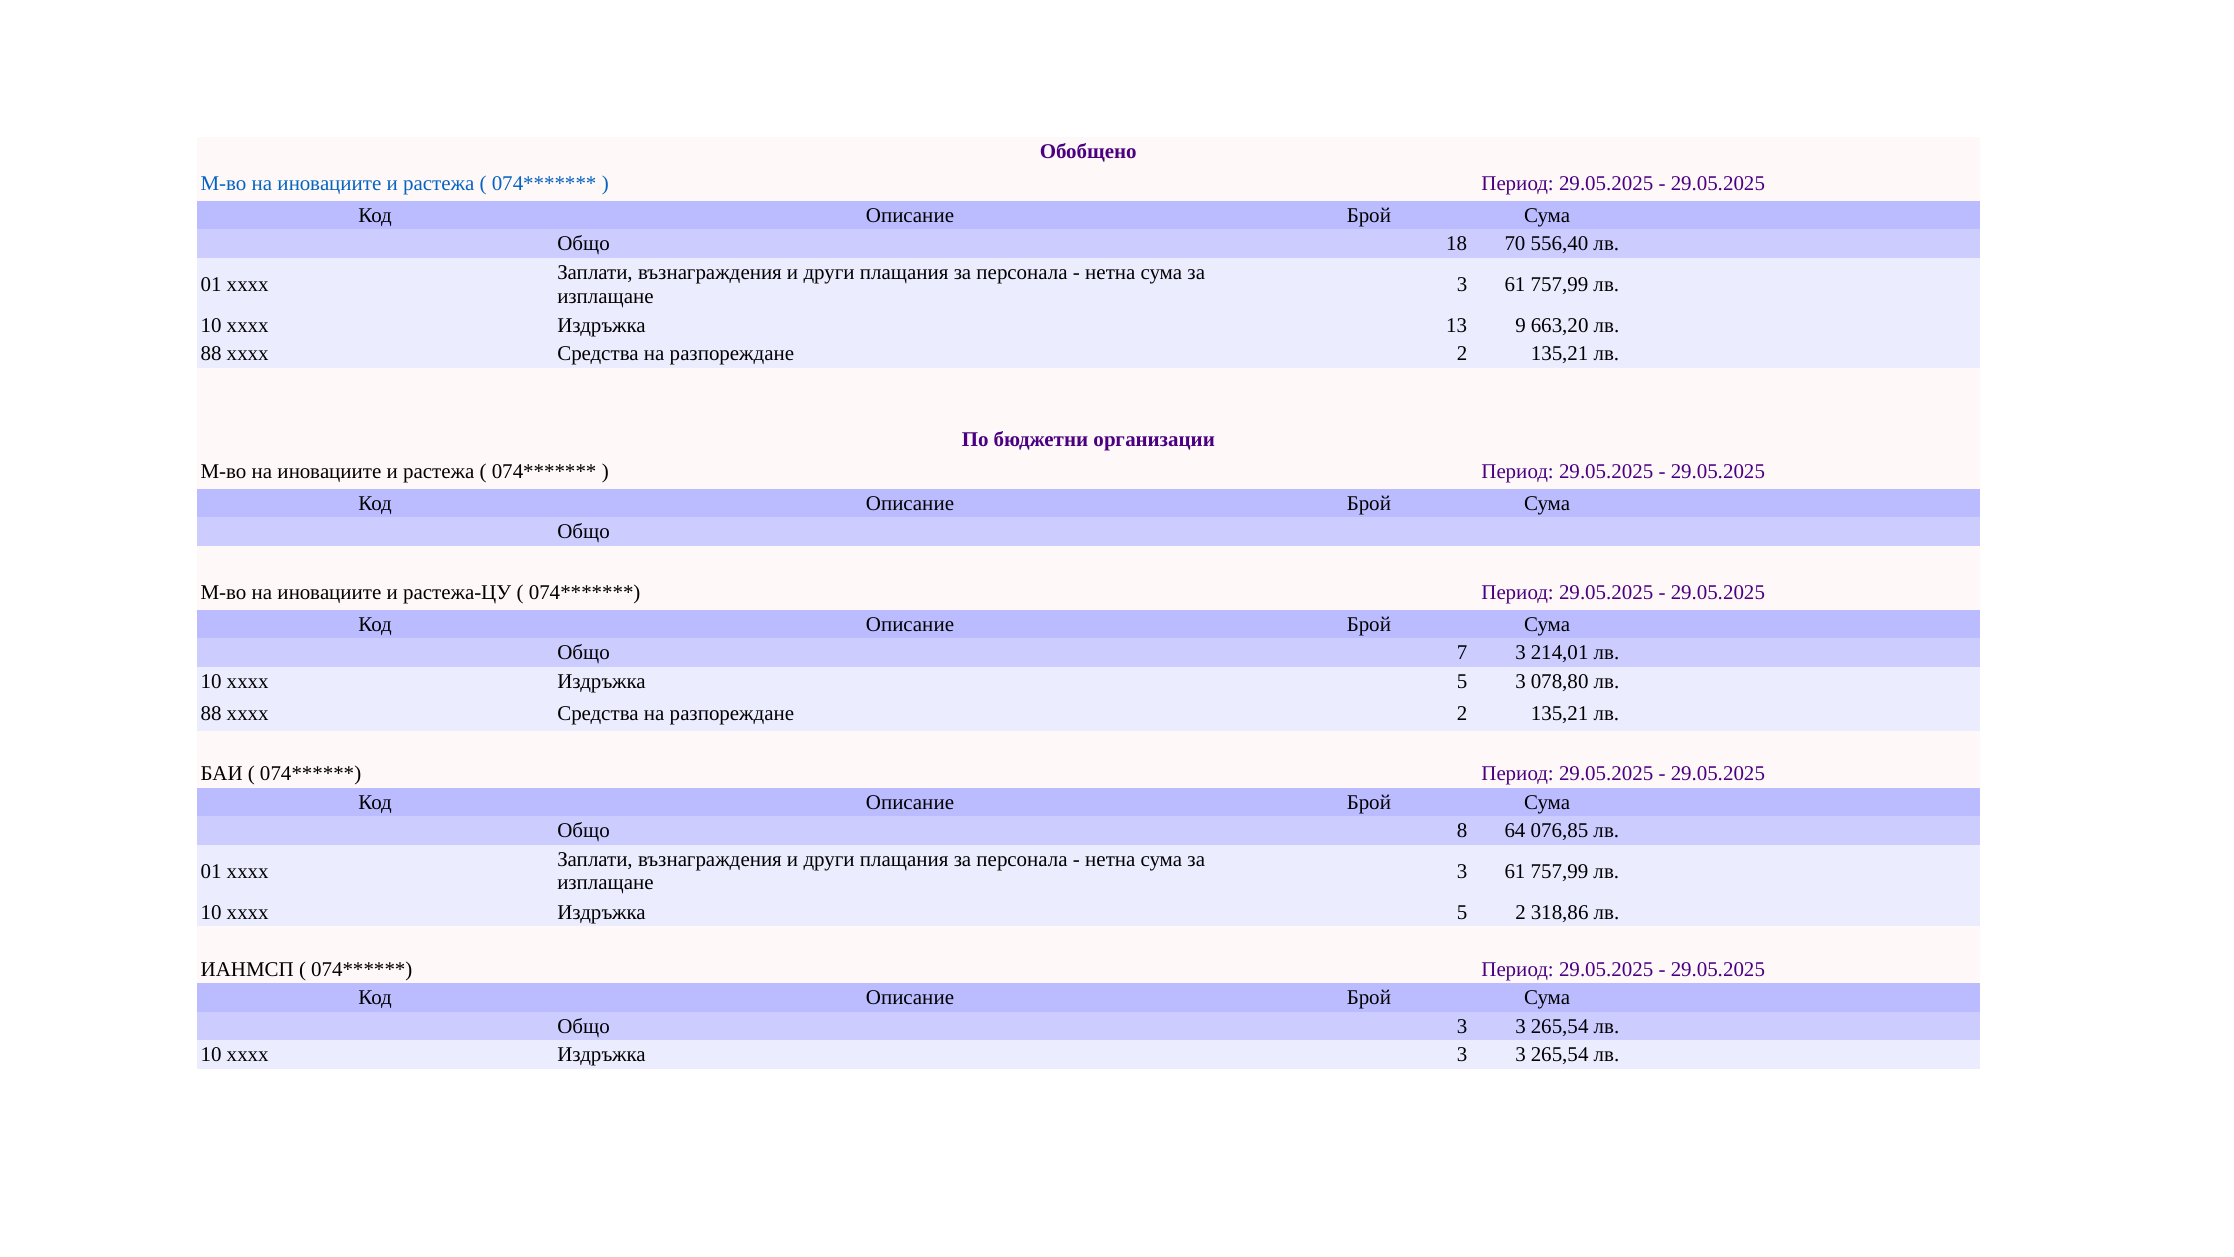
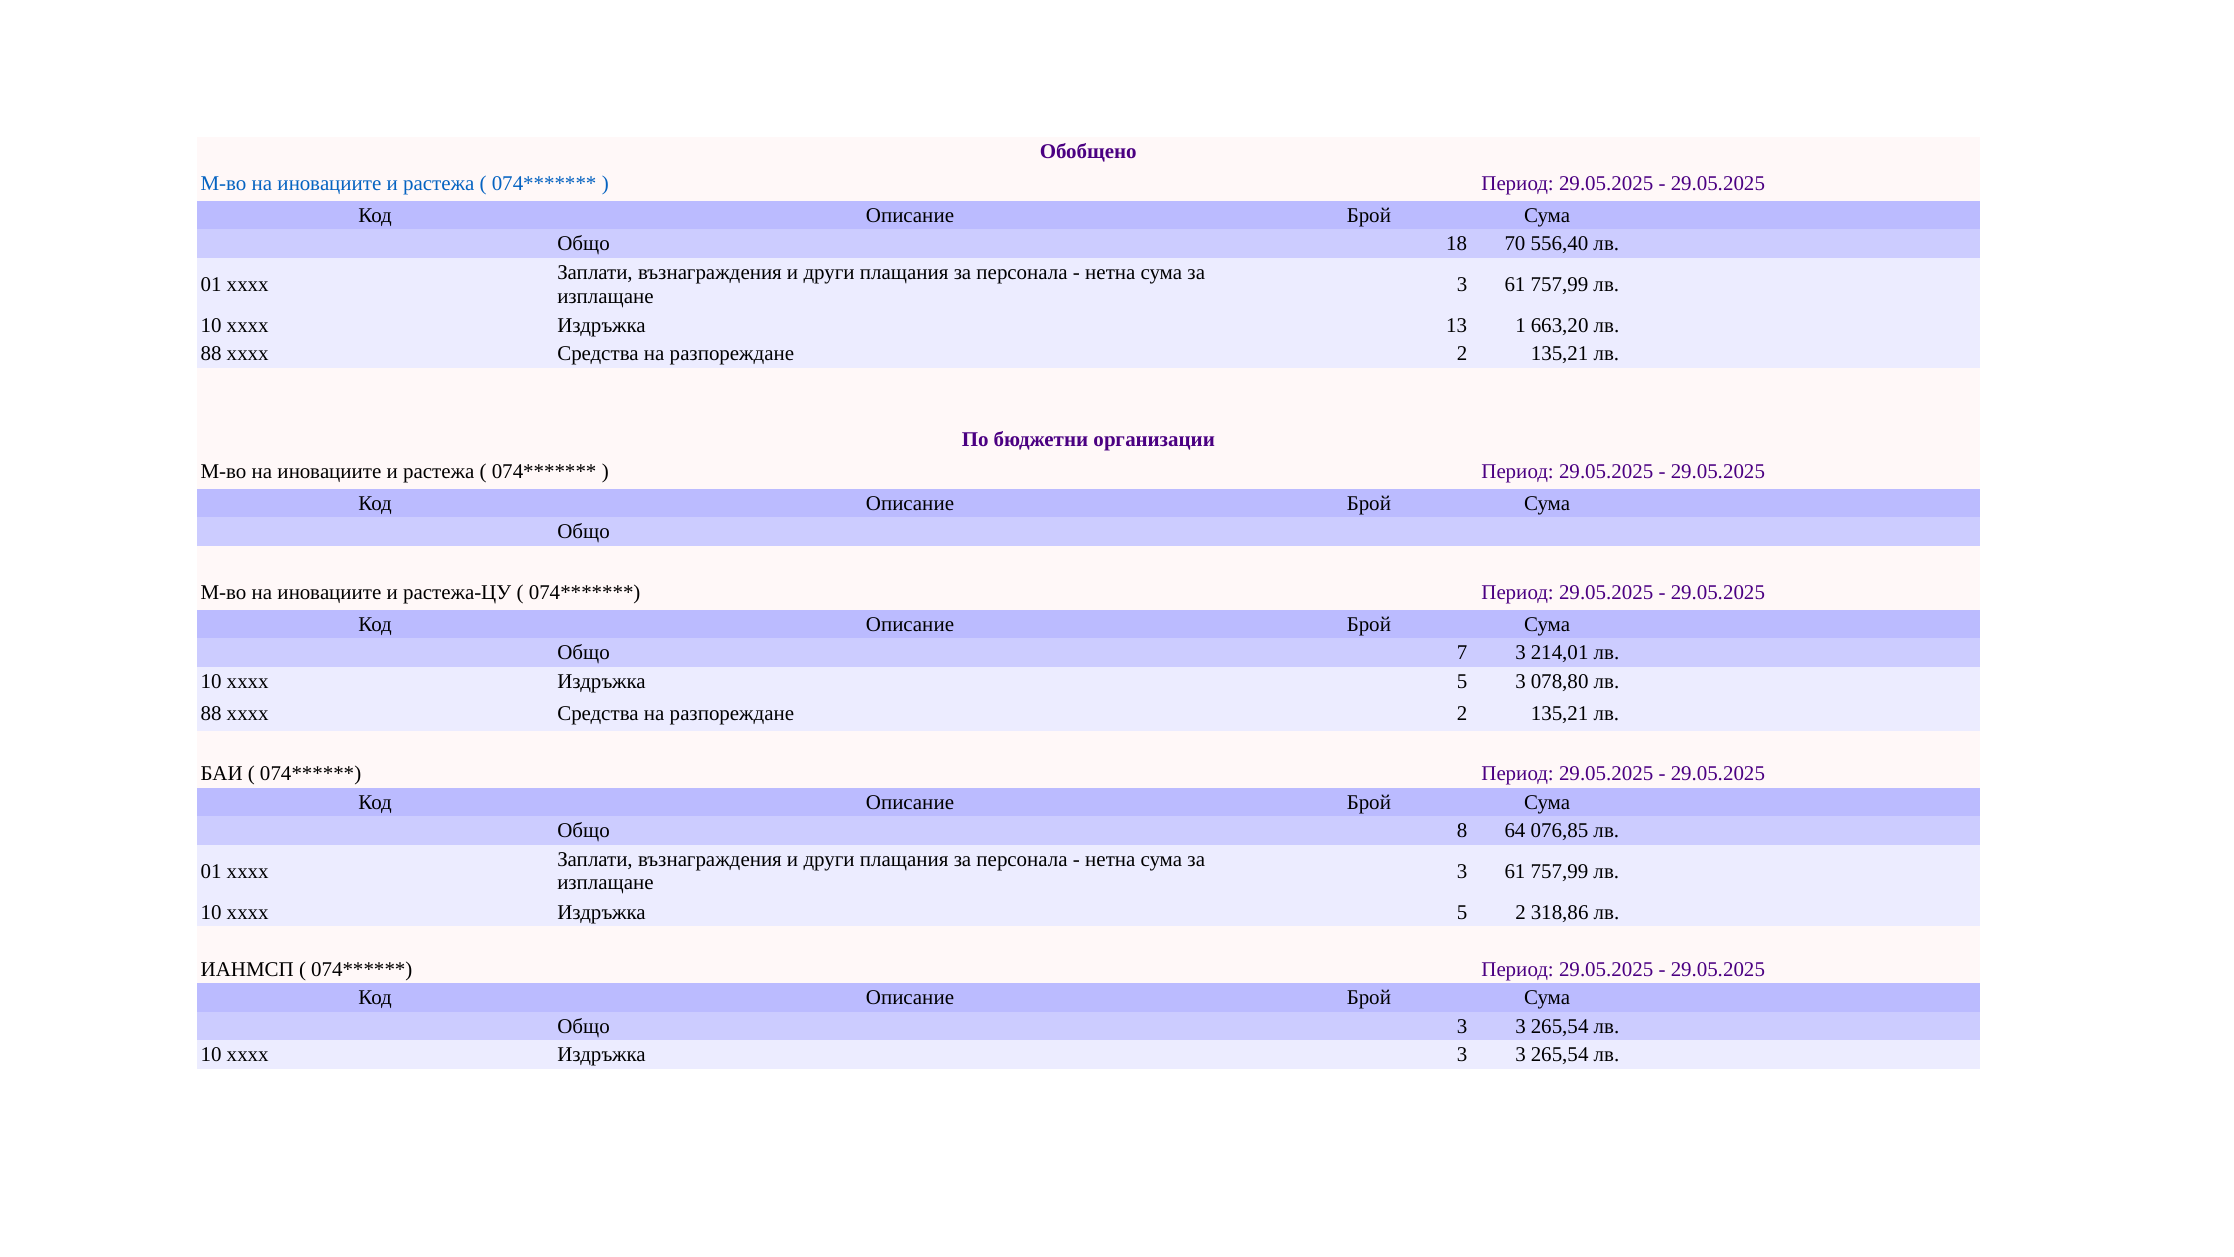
9: 9 -> 1 (1521, 325)
